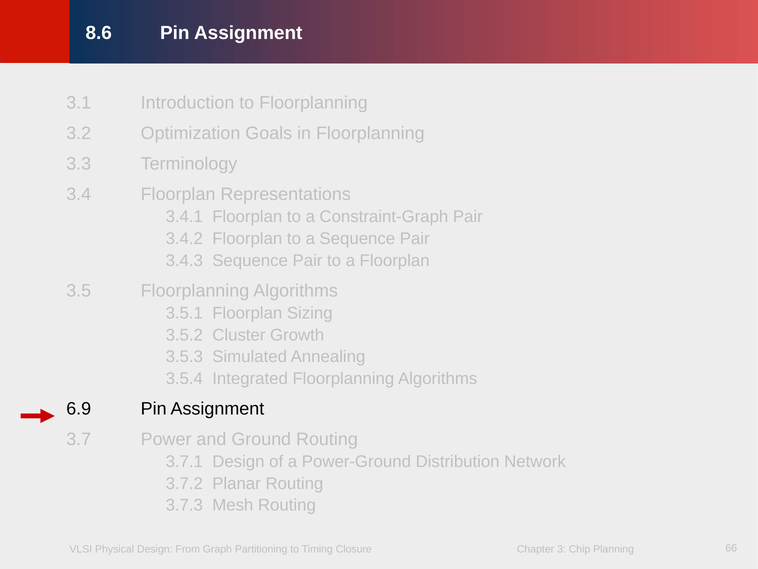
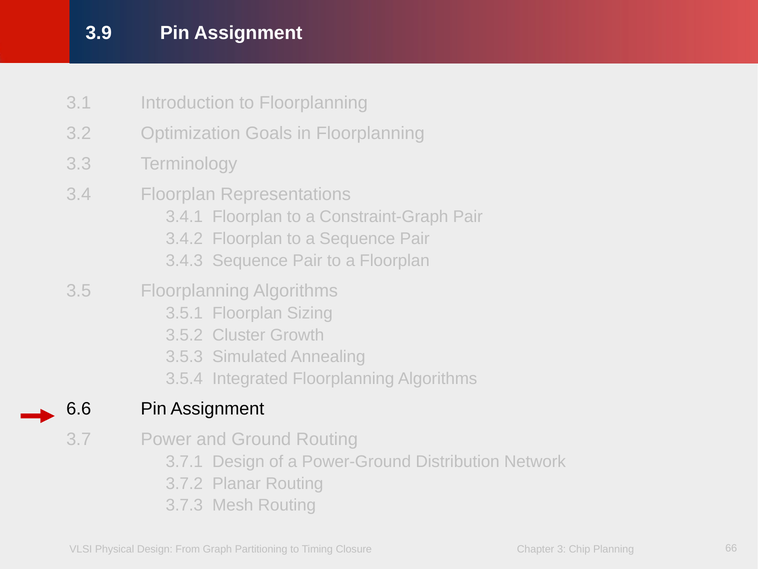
8.6: 8.6 -> 3.9 (99, 33)
6.9: 6.9 -> 6.6 (79, 408)
